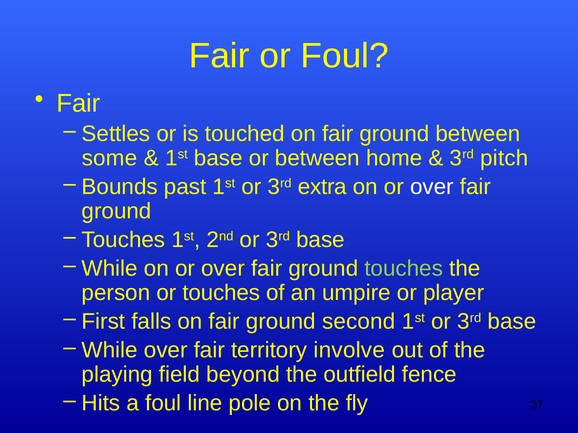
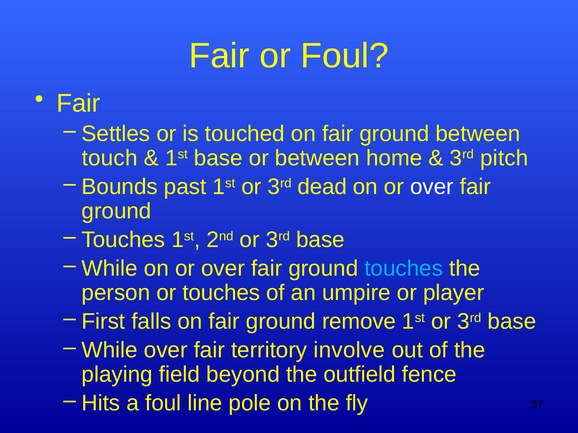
some: some -> touch (110, 158)
extra: extra -> dead (322, 187)
touches colour: light green -> light blue (404, 269)
second: second -> remove (359, 322)
